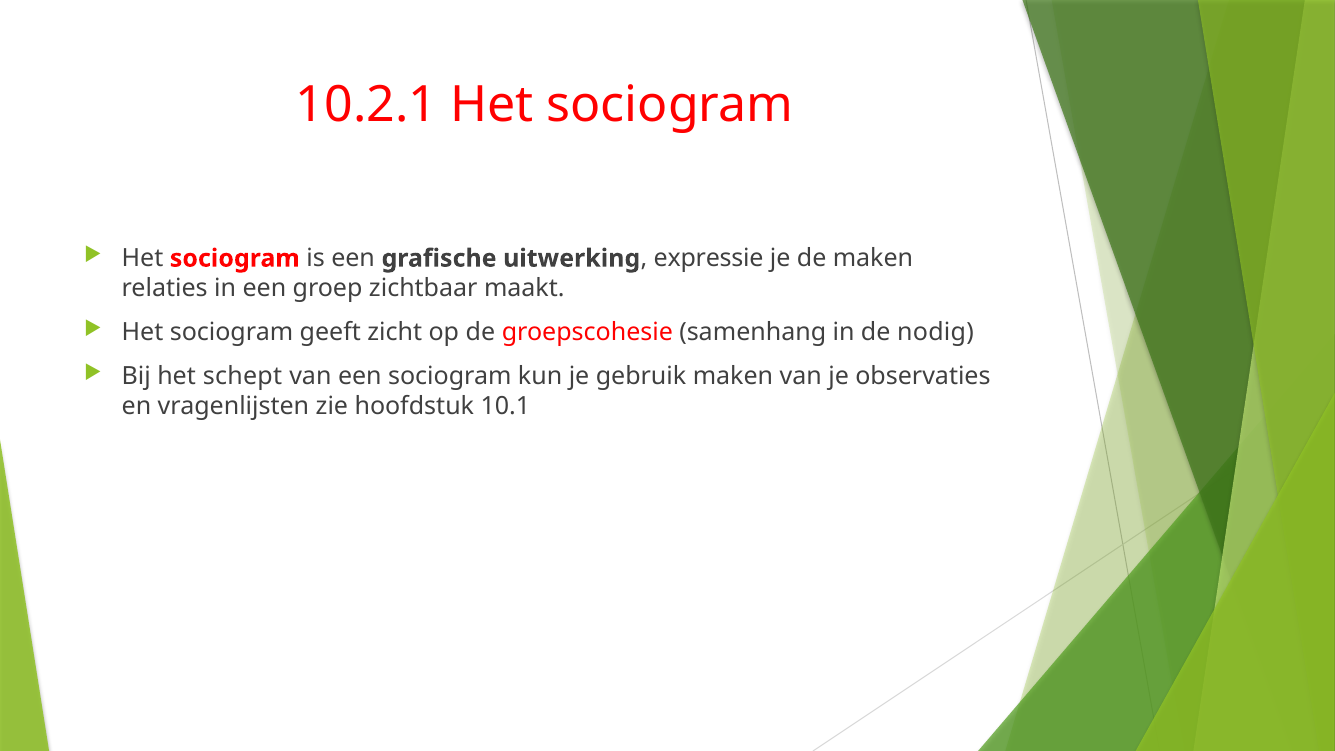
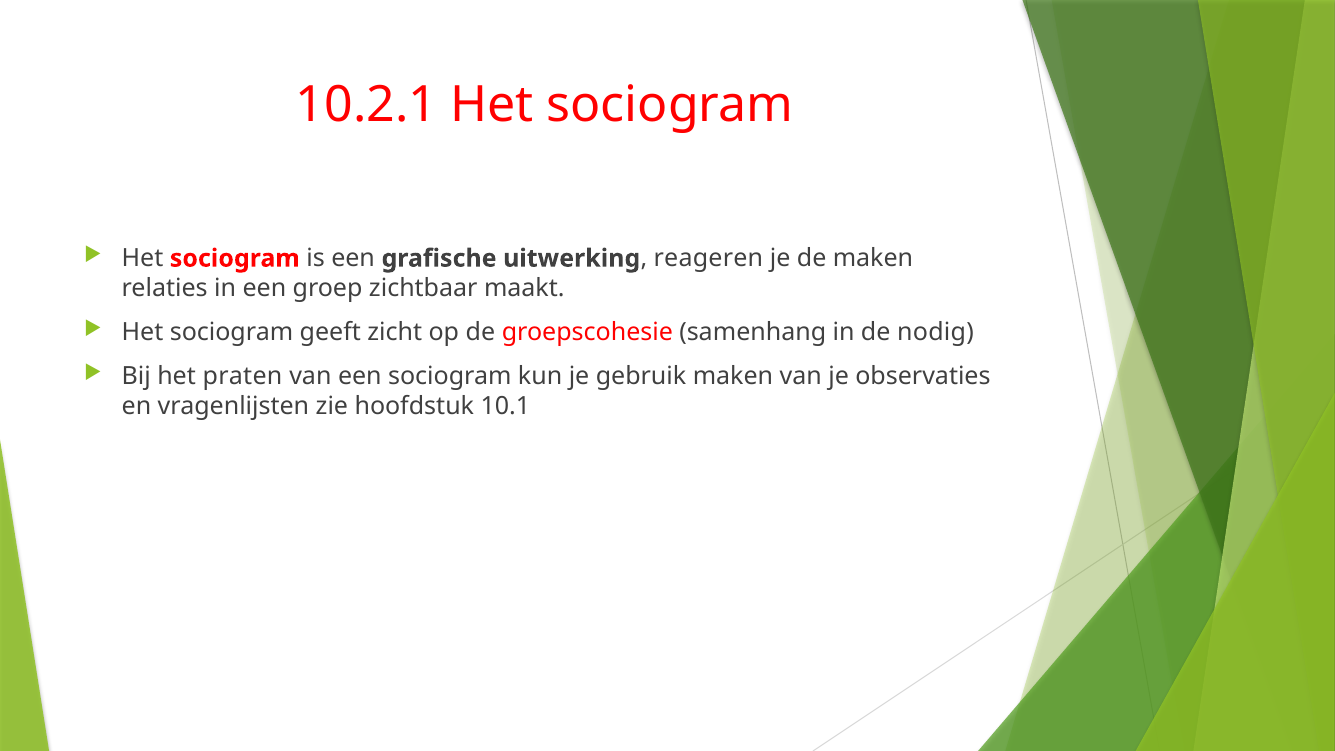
expressie: expressie -> reageren (708, 258)
schept: schept -> praten (243, 376)
